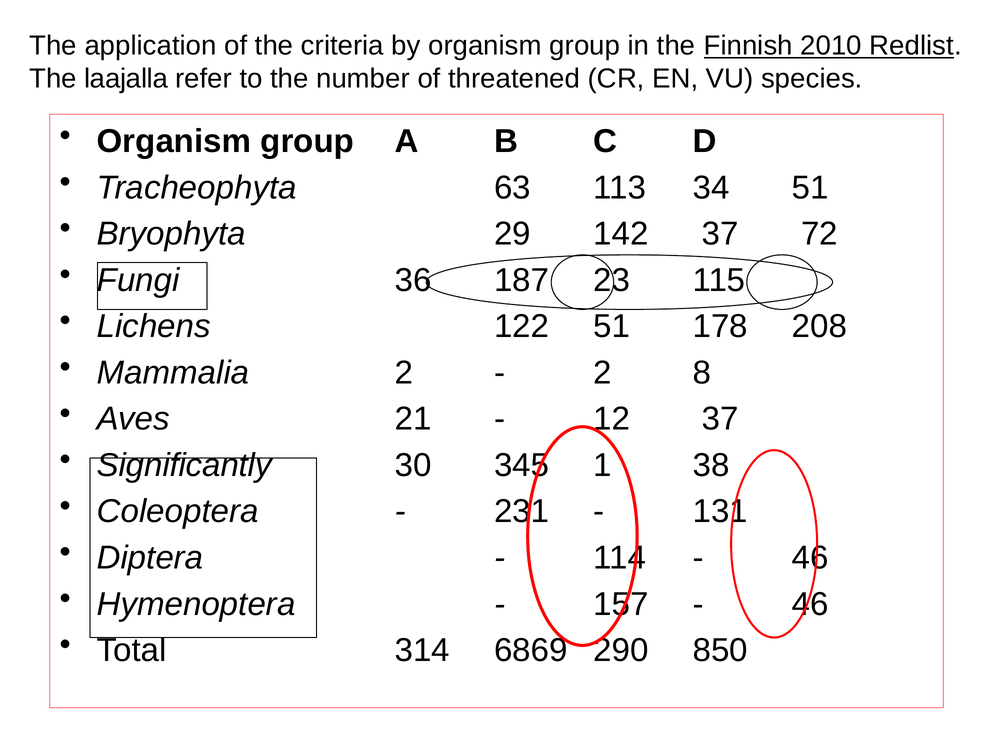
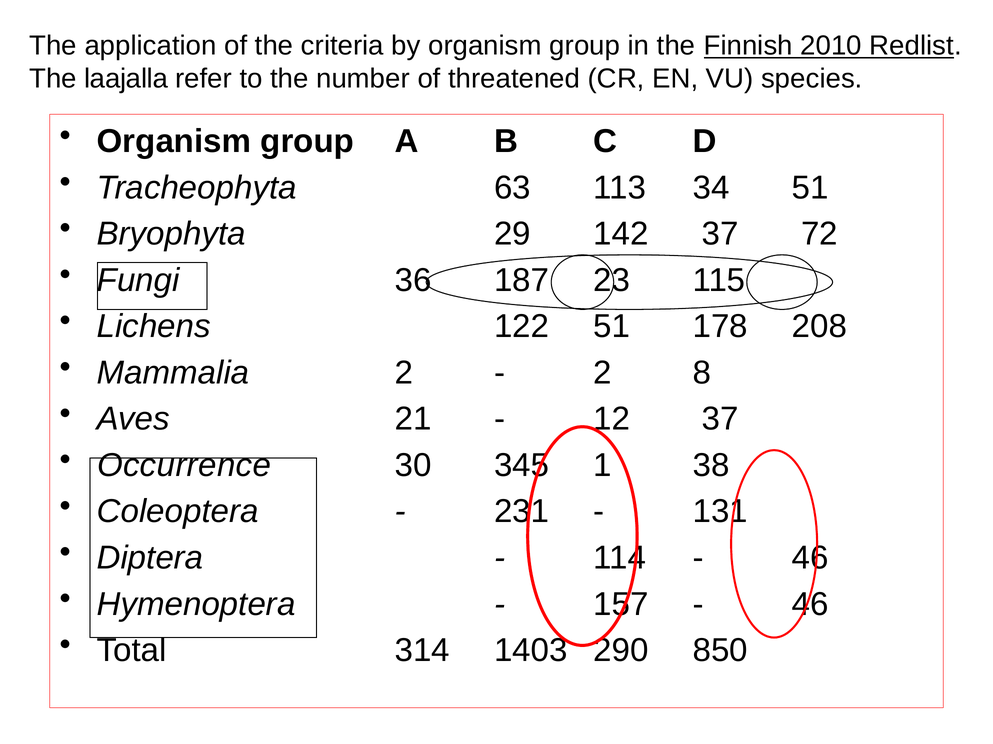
Significantly: Significantly -> Occurrence (184, 466)
6869: 6869 -> 1403 (531, 651)
